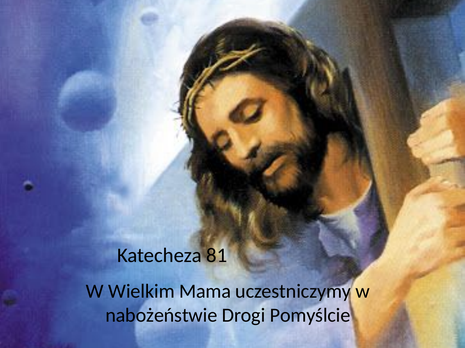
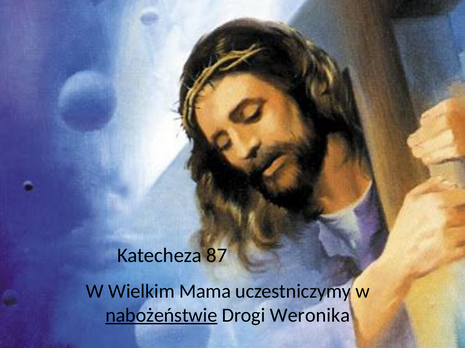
81: 81 -> 87 (217, 256)
nabożeństwie underline: none -> present (161, 316)
Pomyślcie: Pomyślcie -> Weronika (310, 316)
